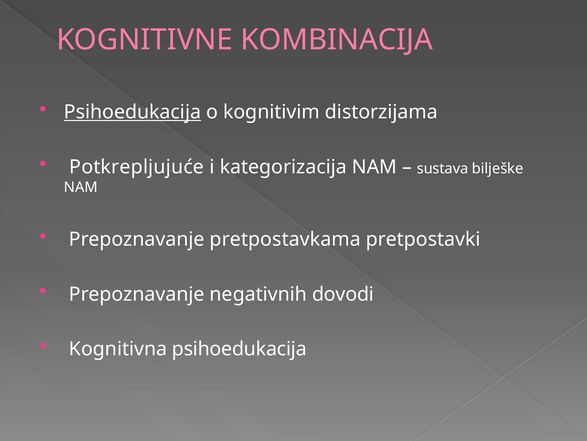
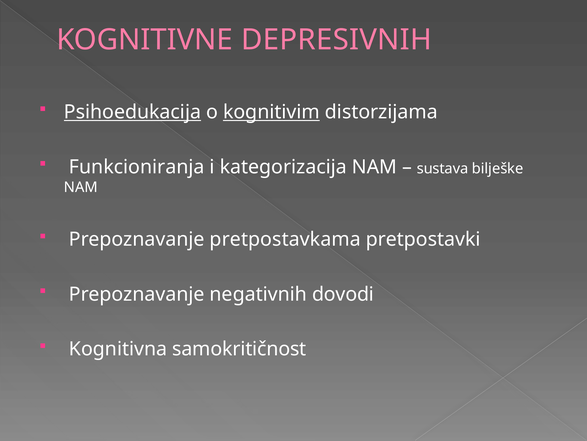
KOMBINACIJA: KOMBINACIJA -> DEPRESIVNIH (336, 40)
kognitivim underline: none -> present (271, 112)
Potkrepljujuće: Potkrepljujuće -> Funkcioniranja (137, 167)
Kognitivna psihoedukacija: psihoedukacija -> samokritičnost (239, 349)
